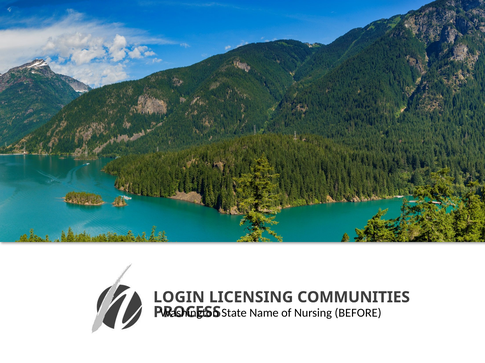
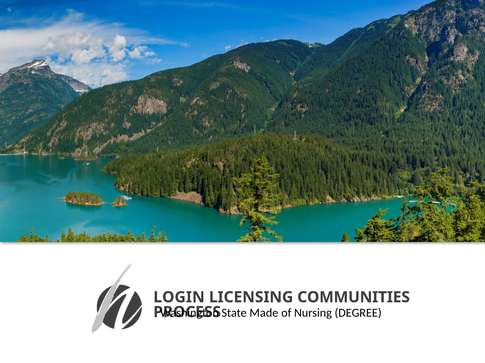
Name: Name -> Made (264, 314)
BEFORE: BEFORE -> DEGREE (358, 314)
